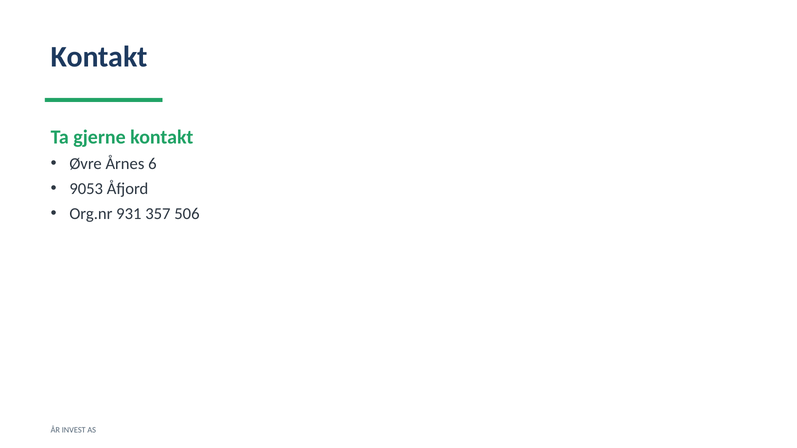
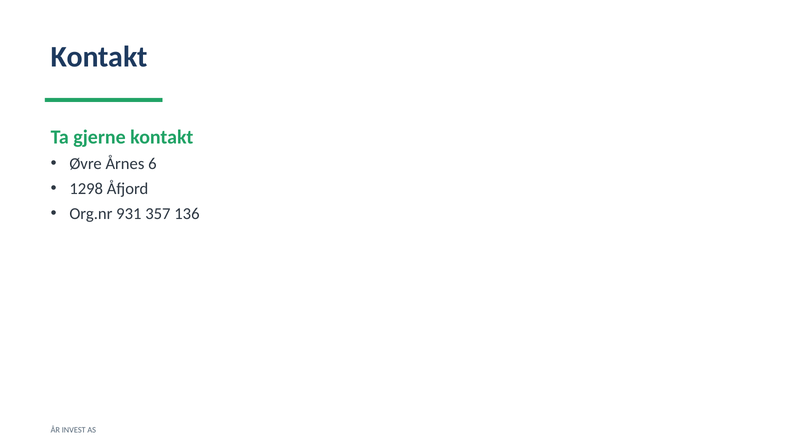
9053: 9053 -> 1298 (86, 189)
506: 506 -> 136 (187, 214)
